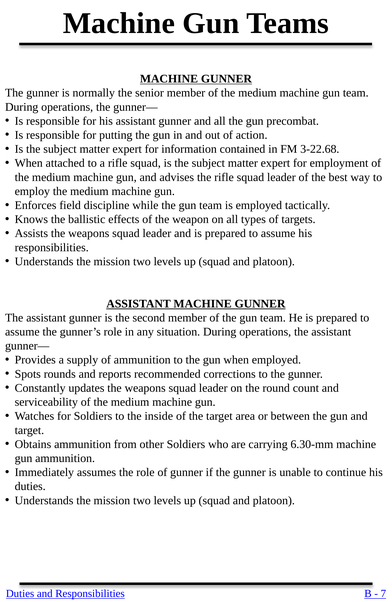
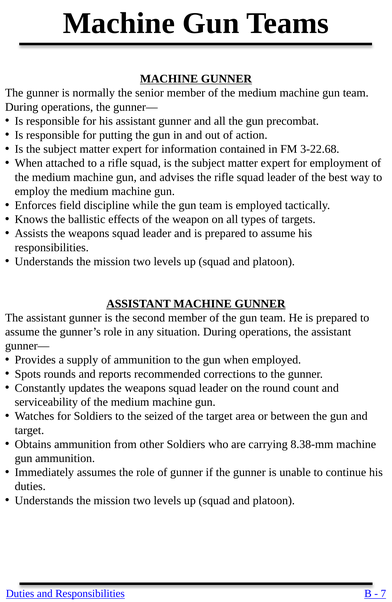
inside: inside -> seized (159, 417)
6.30-mm: 6.30-mm -> 8.38-mm (312, 445)
